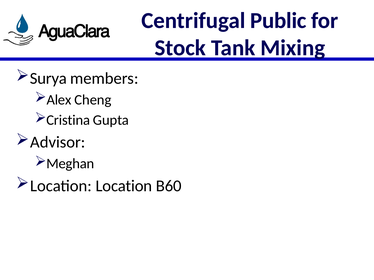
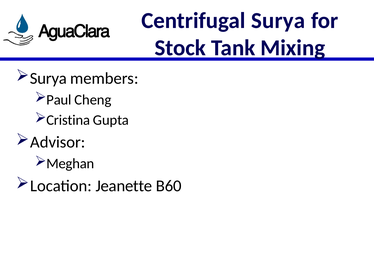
Centrifugal Public: Public -> Surya (278, 21)
Alex: Alex -> Paul (59, 100)
Location Location: Location -> Jeanette (124, 186)
